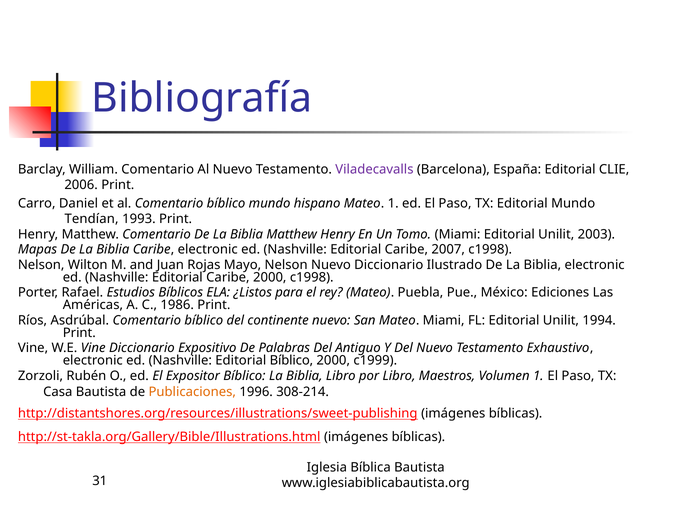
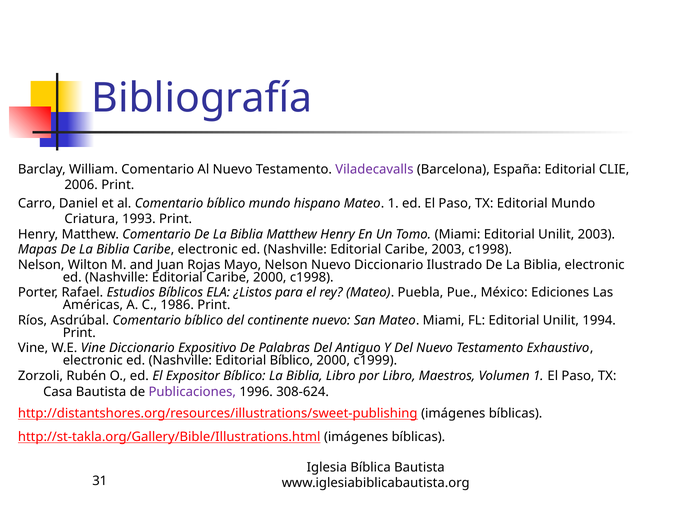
Tendían: Tendían -> Criatura (92, 219)
Caribe 2007: 2007 -> 2003 (448, 249)
Publicaciones colour: orange -> purple (192, 392)
308-214: 308-214 -> 308-624 (303, 392)
